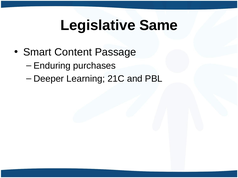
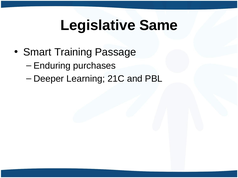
Content: Content -> Training (73, 52)
